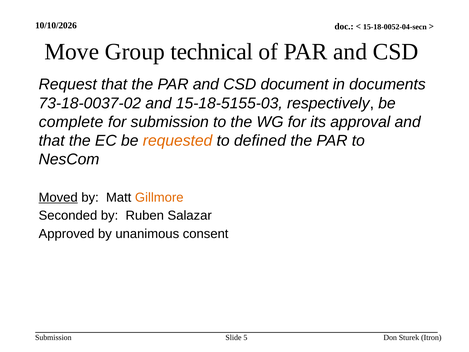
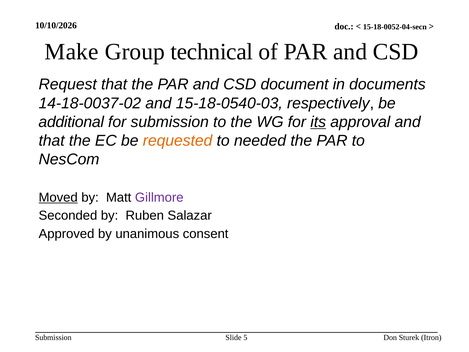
Move: Move -> Make (72, 52)
73-18-0037-02: 73-18-0037-02 -> 14-18-0037-02 (90, 103)
15-18-5155-03: 15-18-5155-03 -> 15-18-0540-03 (229, 103)
complete: complete -> additional (71, 122)
its underline: none -> present (318, 122)
defined: defined -> needed (260, 141)
Gillmore colour: orange -> purple (159, 197)
